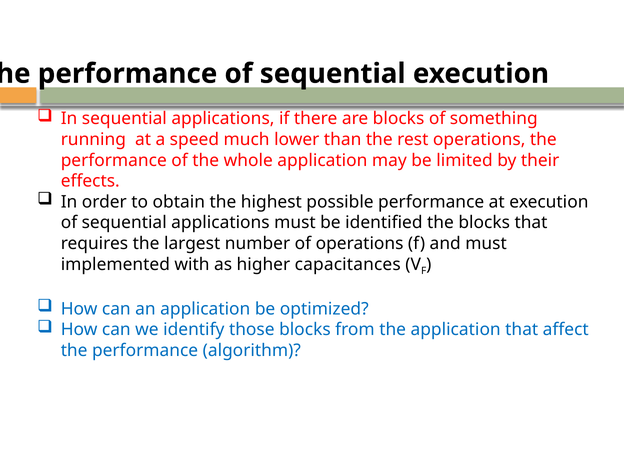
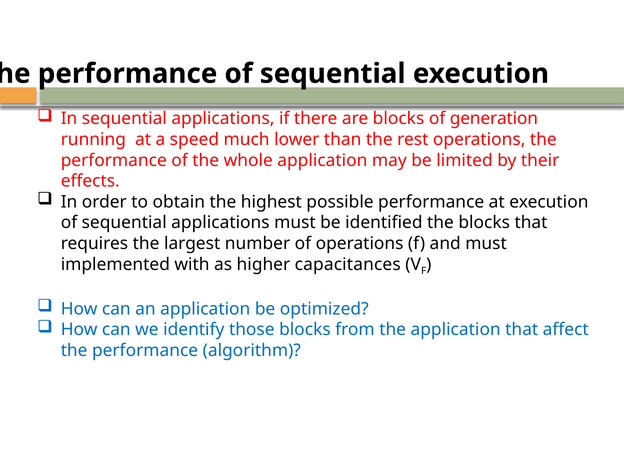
something: something -> generation (494, 119)
